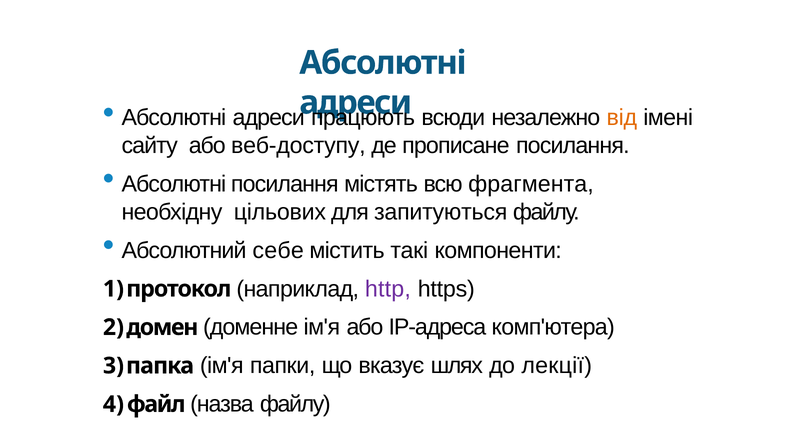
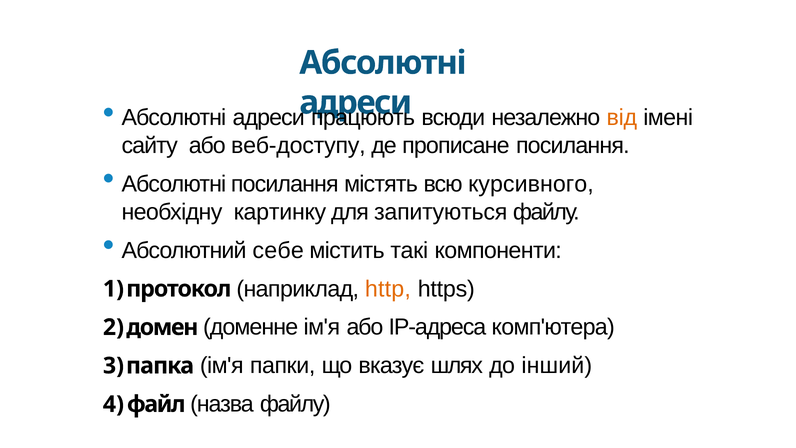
фрагмента: фрагмента -> курсивного (531, 184)
цільових: цільових -> картинку (280, 212)
http colour: purple -> orange (388, 289)
лекції: лекції -> інший (557, 366)
